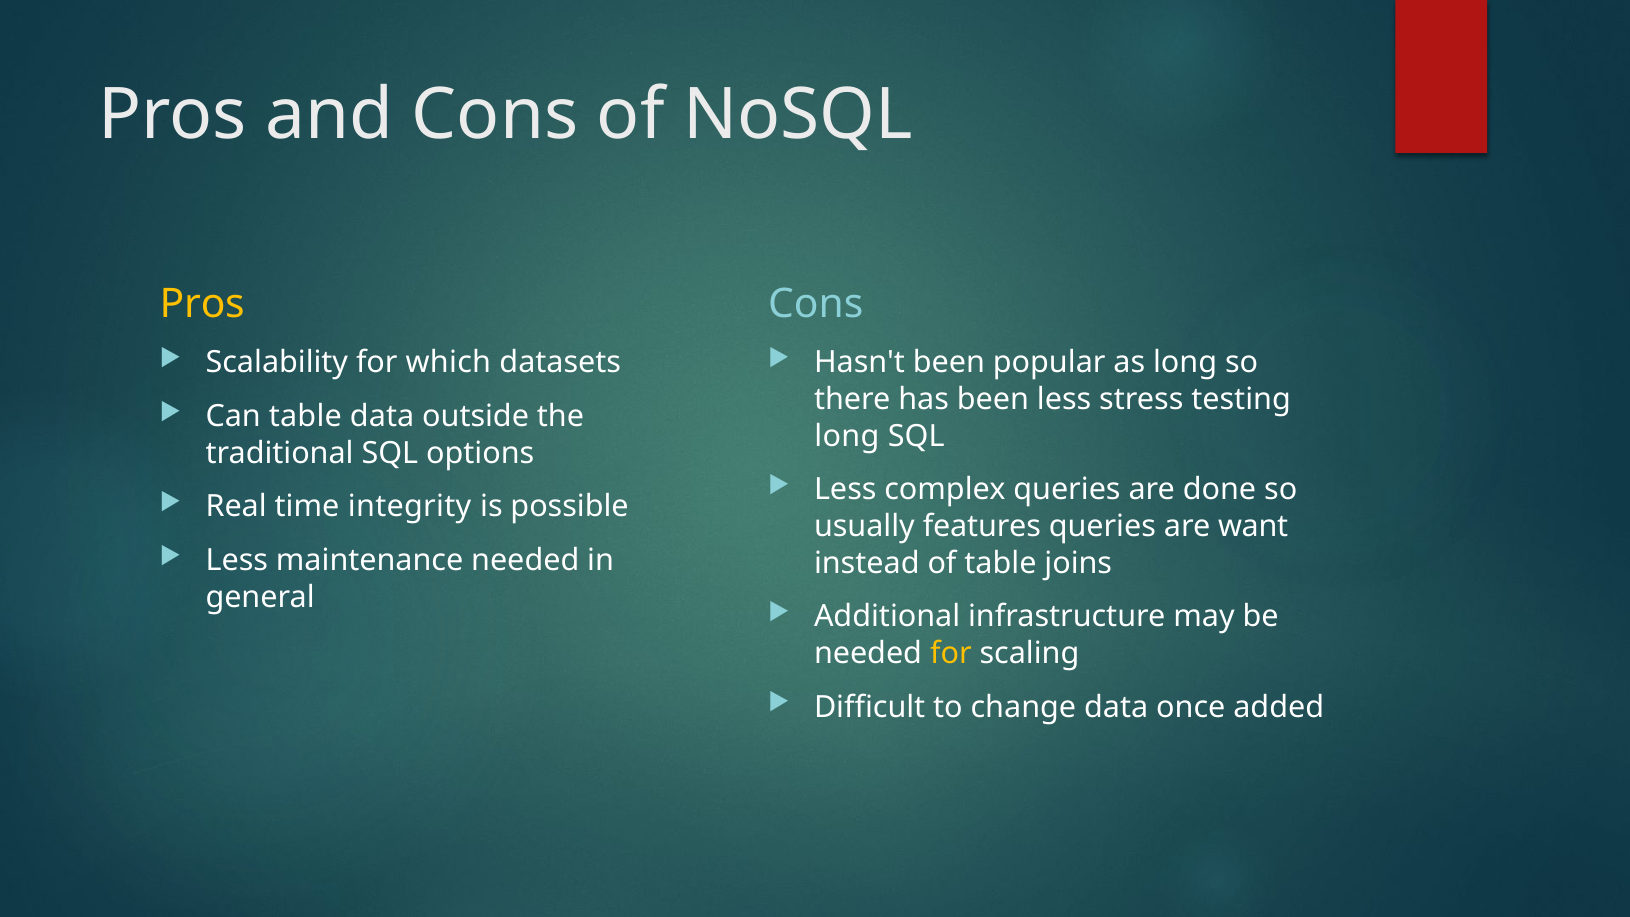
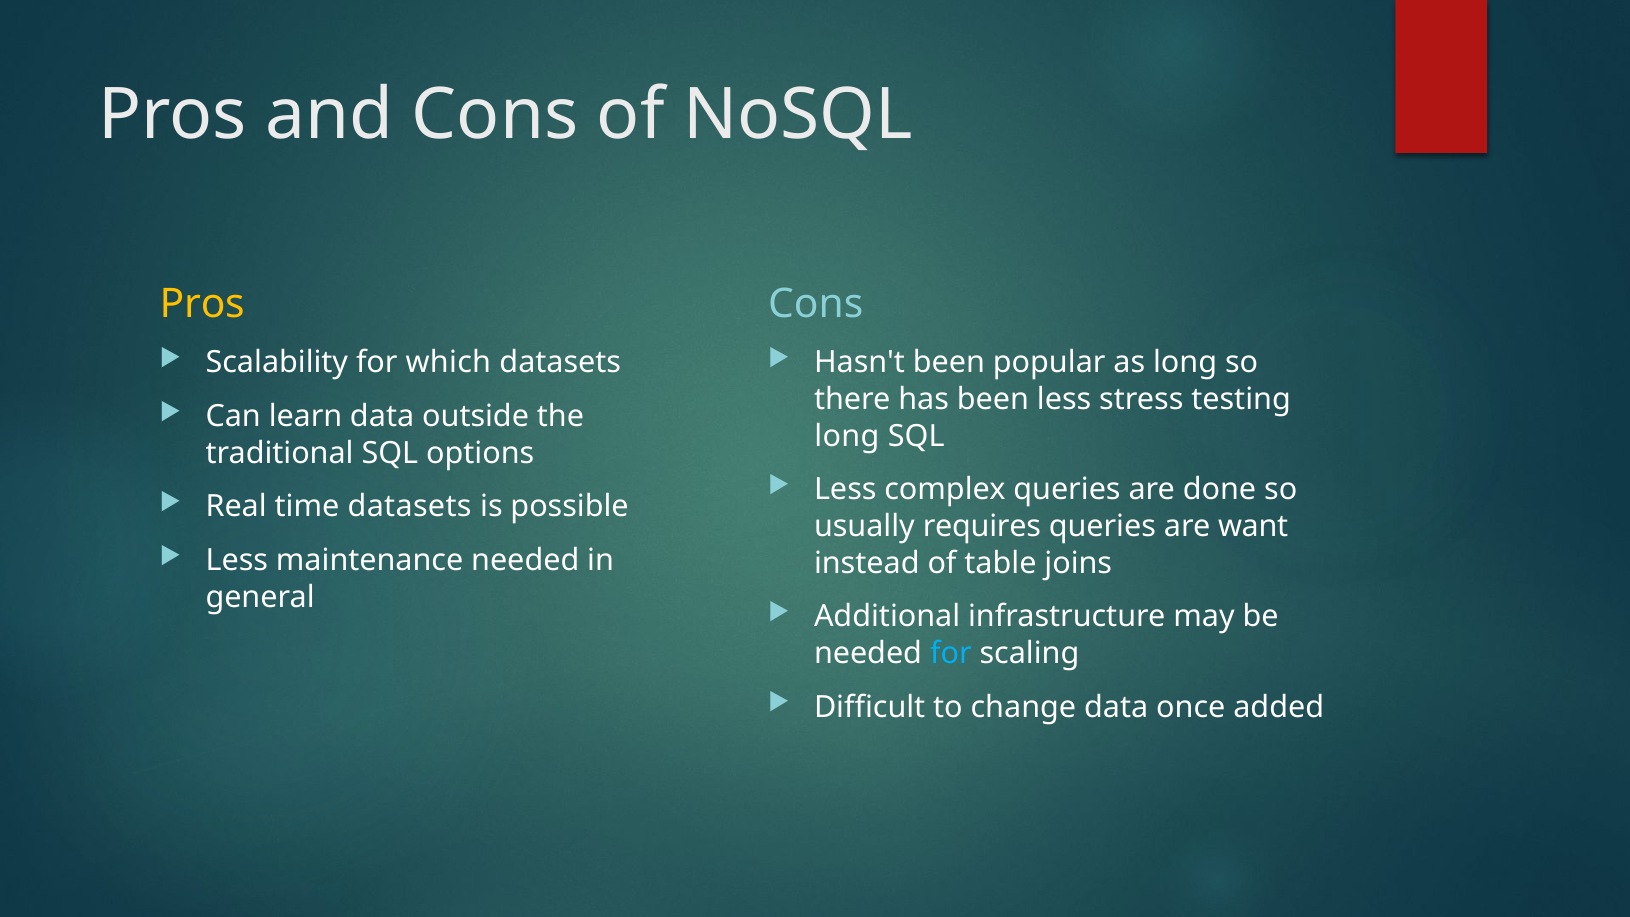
Can table: table -> learn (306, 416)
time integrity: integrity -> datasets (410, 507)
features: features -> requires (982, 526)
for colour: yellow -> light blue (951, 653)
